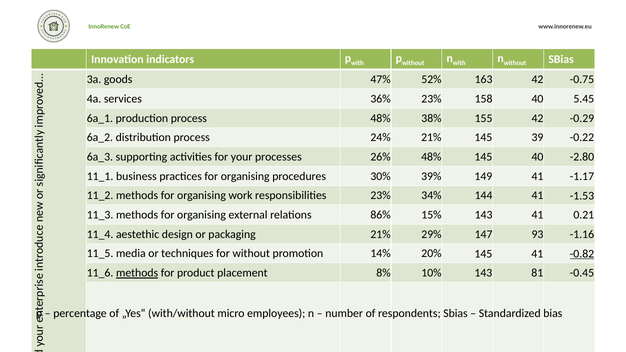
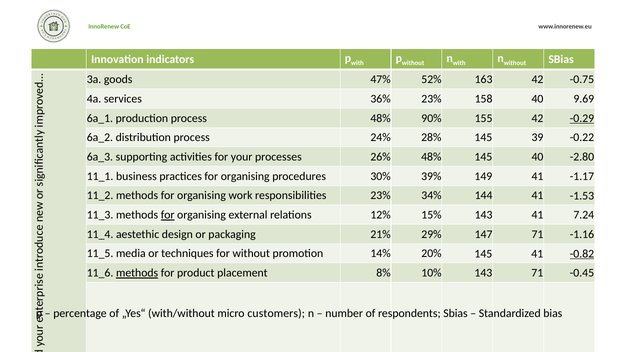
5.45: 5.45 -> 9.69 (584, 99)
38%: 38% -> 90% (431, 118)
-0.29 underline: none -> present (582, 118)
24% 21%: 21% -> 28% (431, 138)
for underline: none -> present (168, 215)
86%: 86% -> 12% (381, 215)
0.21: 0.21 -> 7.24 (584, 215)
147 93: 93 -> 71 (537, 234)
143 81: 81 -> 71 (537, 273)
employees: employees -> customers (276, 314)
